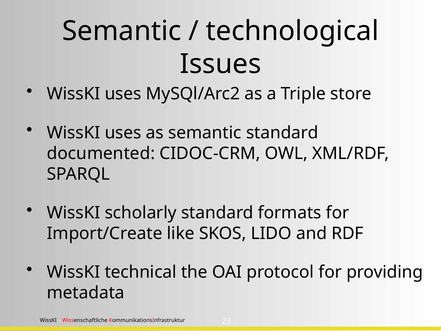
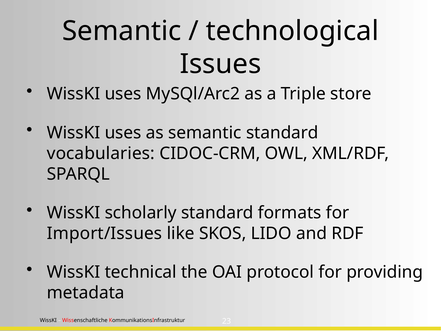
documented: documented -> vocabularies (101, 153)
Import/Create: Import/Create -> Import/Issues (105, 233)
